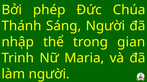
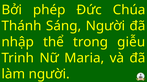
gian: gian -> giễu (131, 42)
